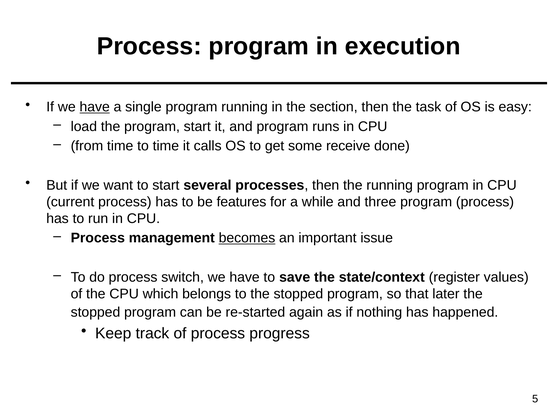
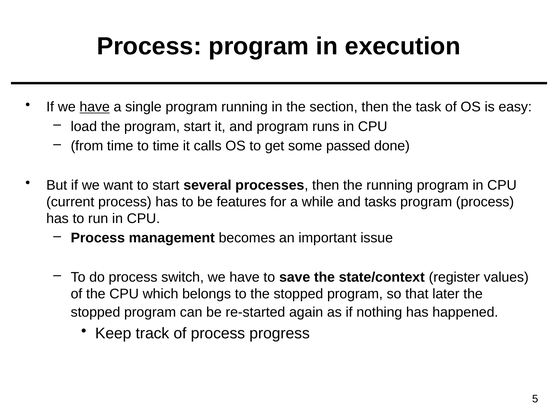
receive: receive -> passed (348, 146)
three: three -> tasks (381, 202)
becomes underline: present -> none (247, 238)
